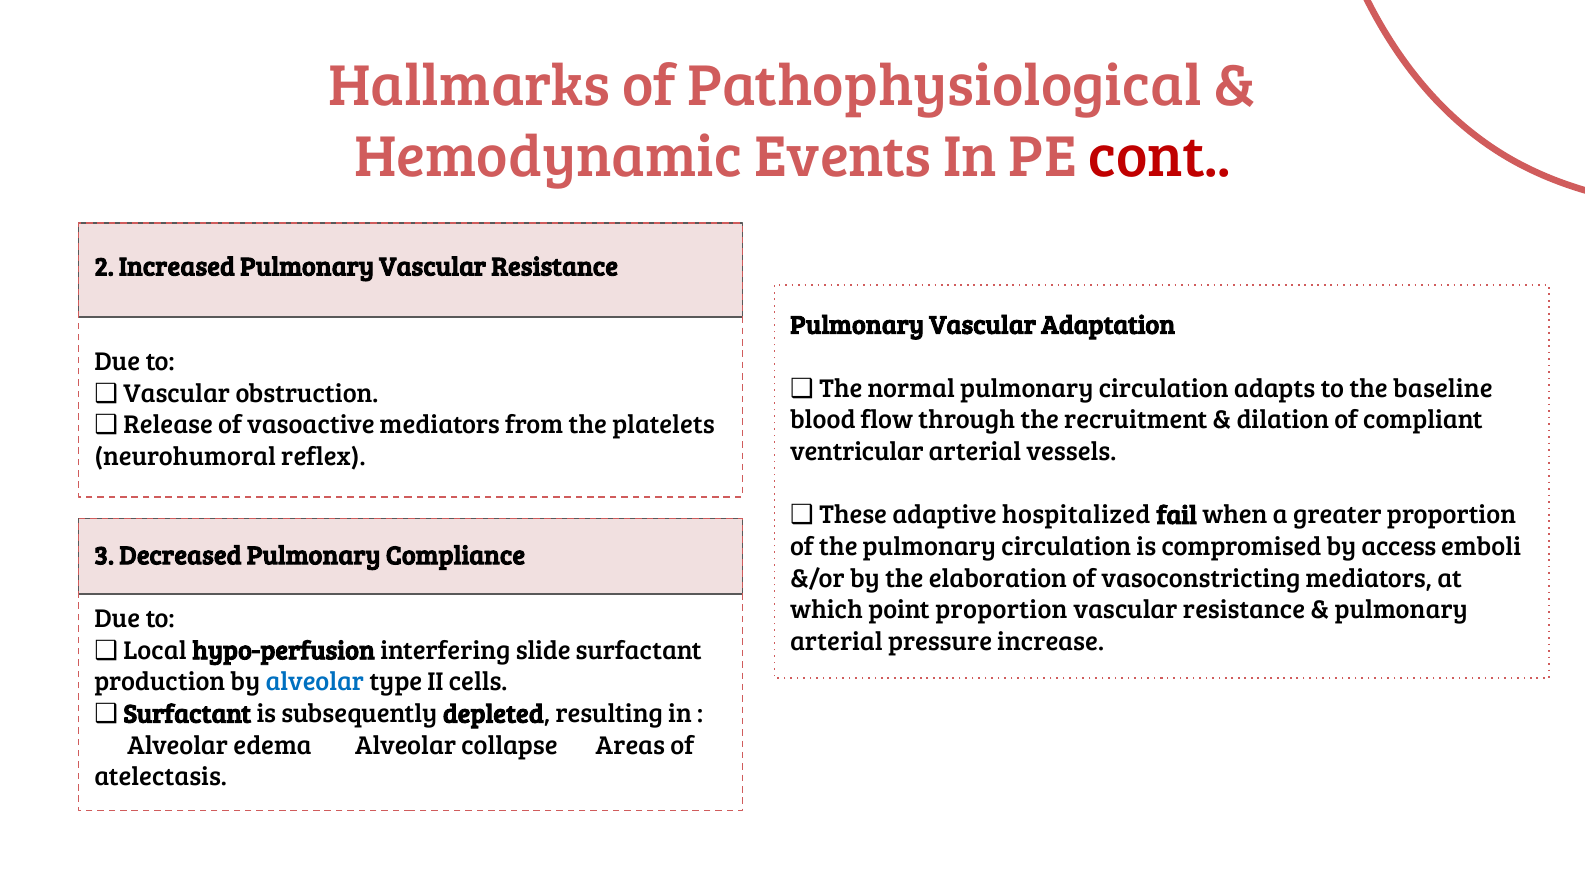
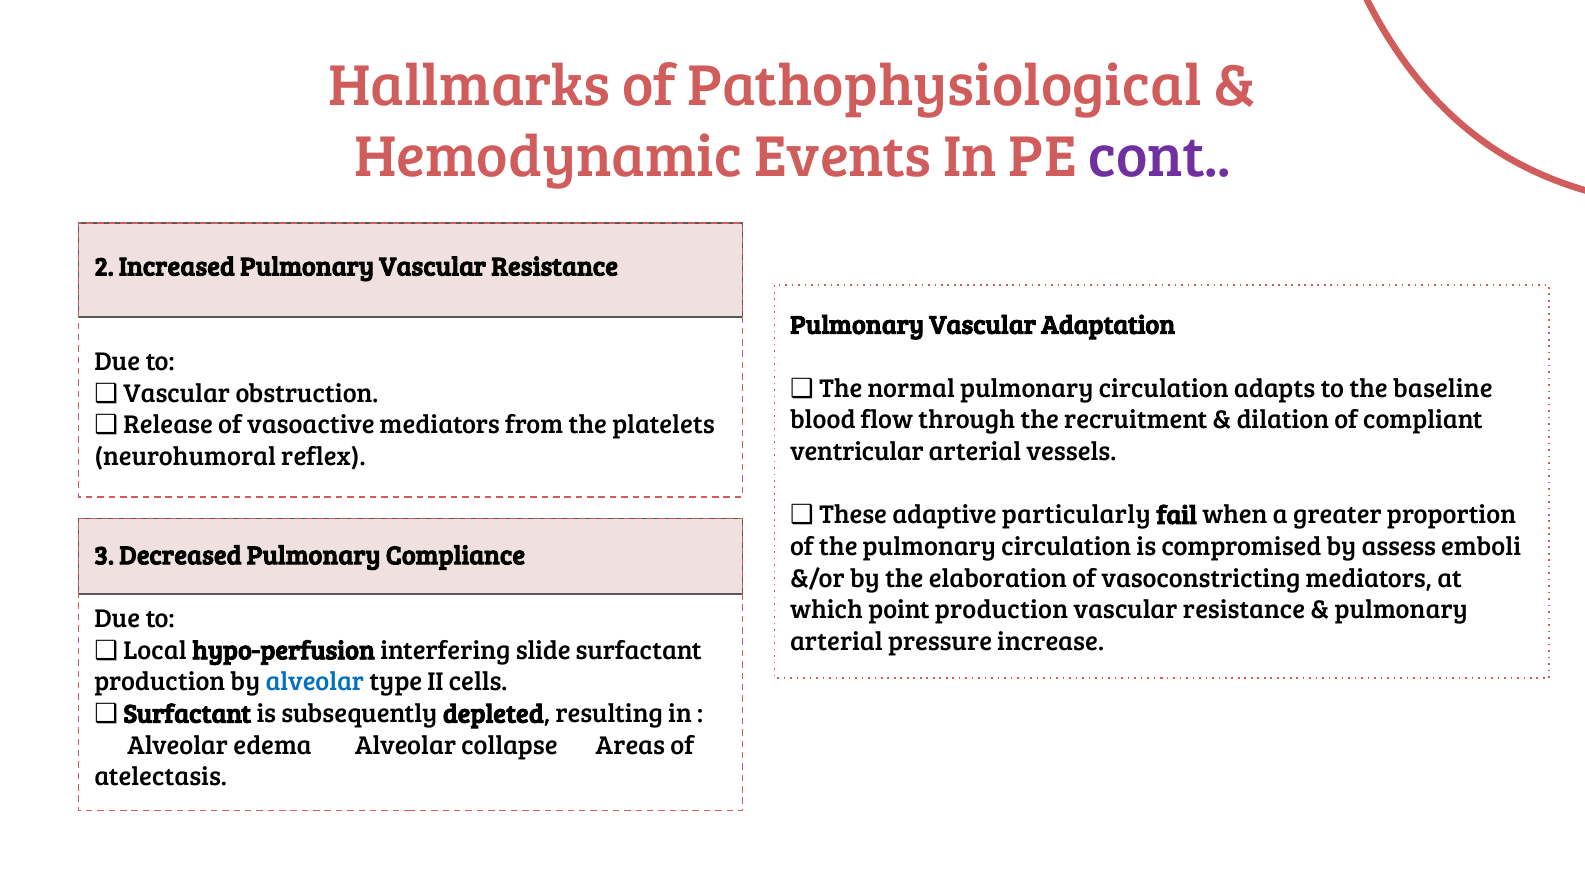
cont colour: red -> purple (1160, 157)
hospitalized: hospitalized -> particularly (1076, 515)
access: access -> assess (1399, 547)
point proportion: proportion -> production (1002, 611)
